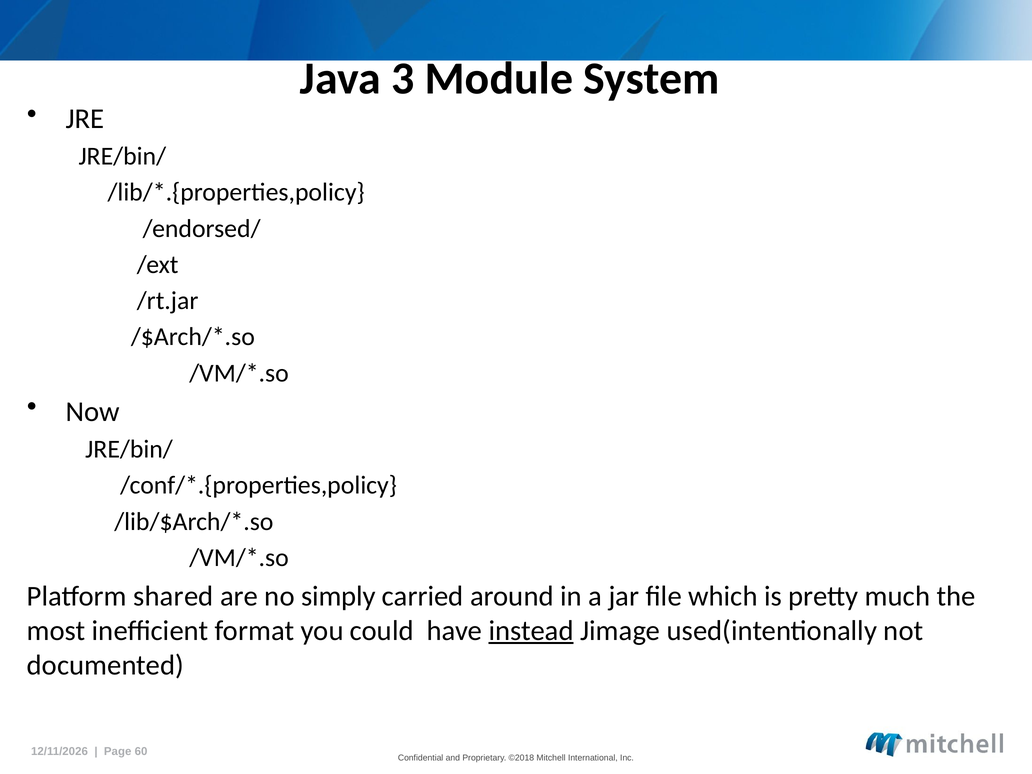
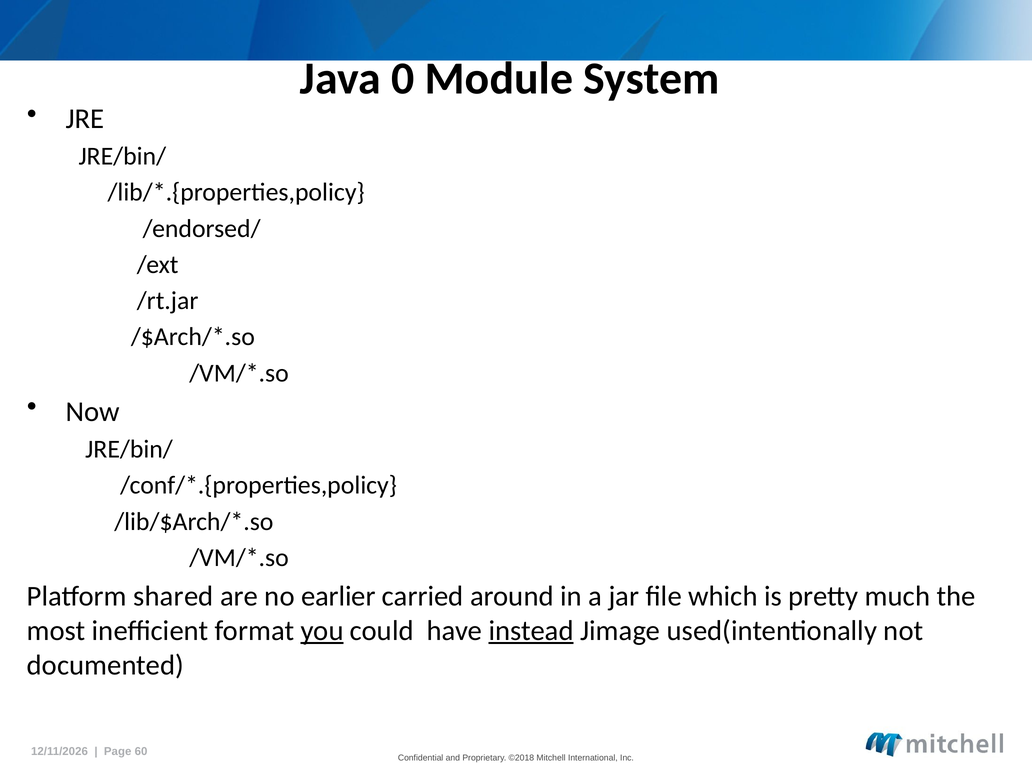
3: 3 -> 0 (403, 79)
simply: simply -> earlier (338, 596)
you underline: none -> present (322, 631)
